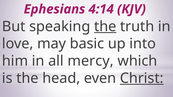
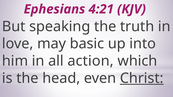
4:14: 4:14 -> 4:21 (101, 9)
the underline: present -> none (105, 27)
mercy: mercy -> action (91, 61)
